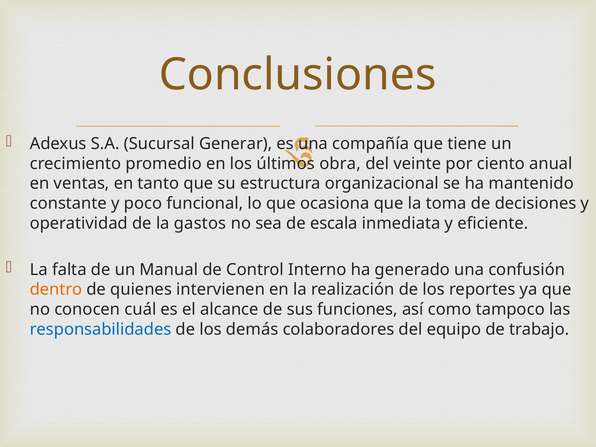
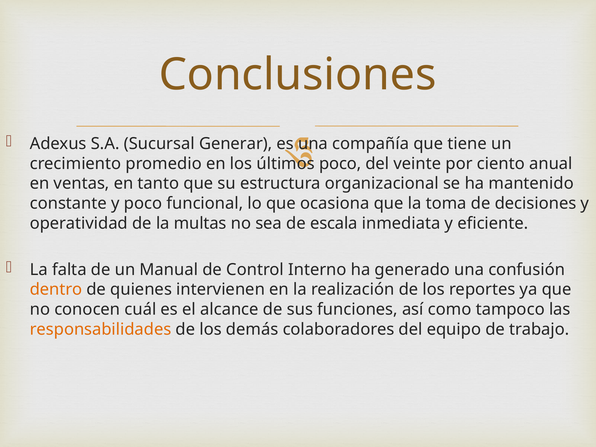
obra: obra -> poco (340, 164)
gastos: gastos -> multas (200, 223)
responsabilidades colour: blue -> orange (101, 329)
